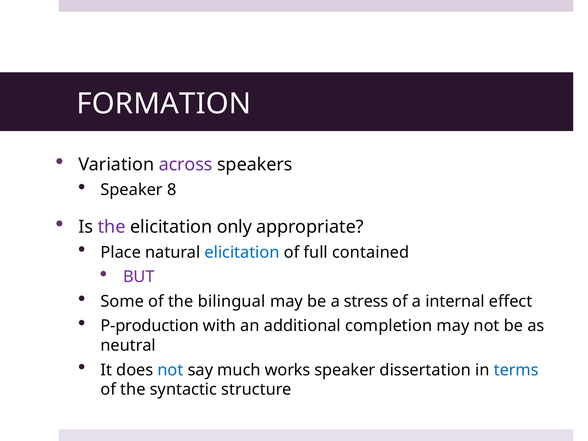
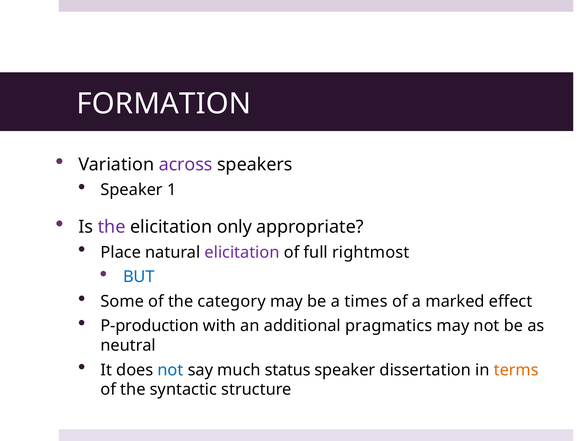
8: 8 -> 1 (172, 190)
elicitation colour: blue -> purple (242, 252)
contained: contained -> rightmost (371, 252)
BUT colour: purple -> blue (139, 277)
bilingual: bilingual -> category (232, 301)
stress: stress -> times (366, 301)
internal: internal -> marked (455, 301)
completion: completion -> pragmatics (389, 326)
works: works -> status (288, 370)
terms colour: blue -> orange (516, 370)
